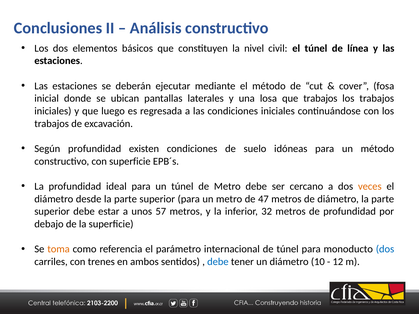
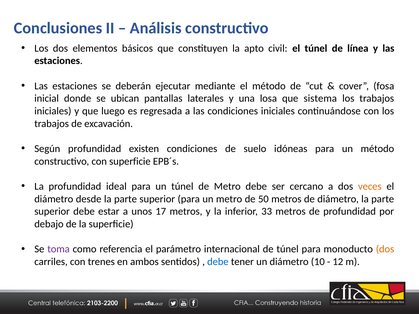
nivel: nivel -> apto (254, 48)
que trabajos: trabajos -> sistema (320, 99)
47: 47 -> 50 (263, 199)
57: 57 -> 17 (161, 212)
32: 32 -> 33 (267, 212)
toma colour: orange -> purple (59, 249)
dos colour: blue -> orange (385, 249)
